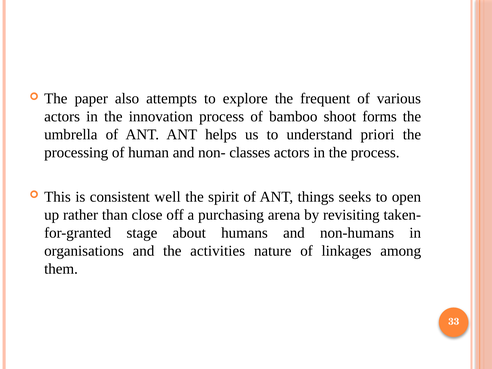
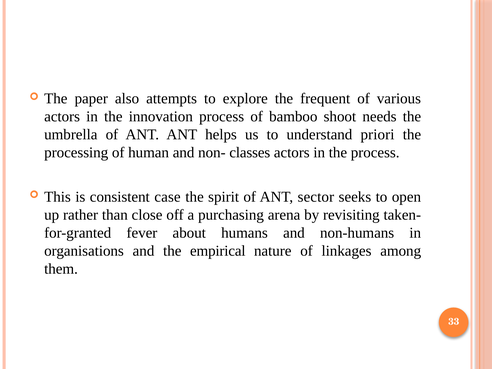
forms: forms -> needs (380, 117)
well: well -> case (168, 197)
things: things -> sector (316, 197)
stage: stage -> fever (142, 233)
activities: activities -> empirical (218, 251)
